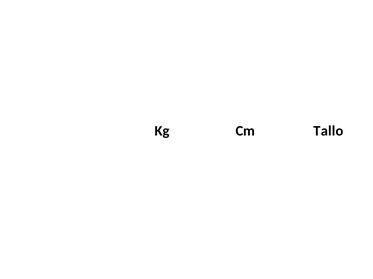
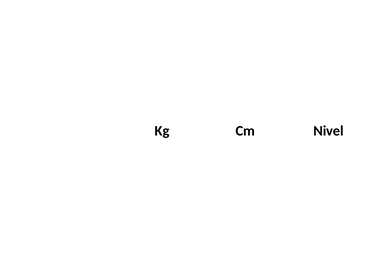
Tallo: Tallo -> Nivel (329, 131)
